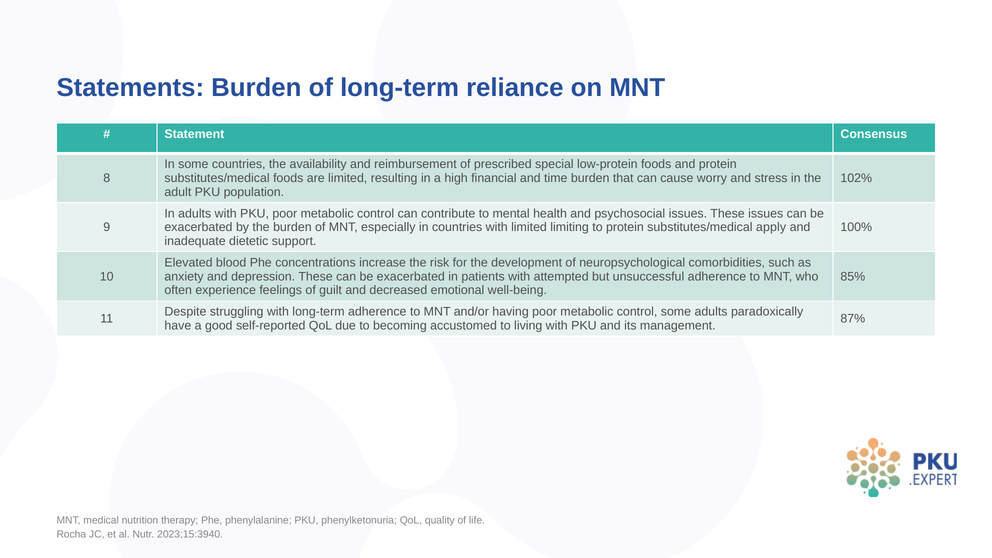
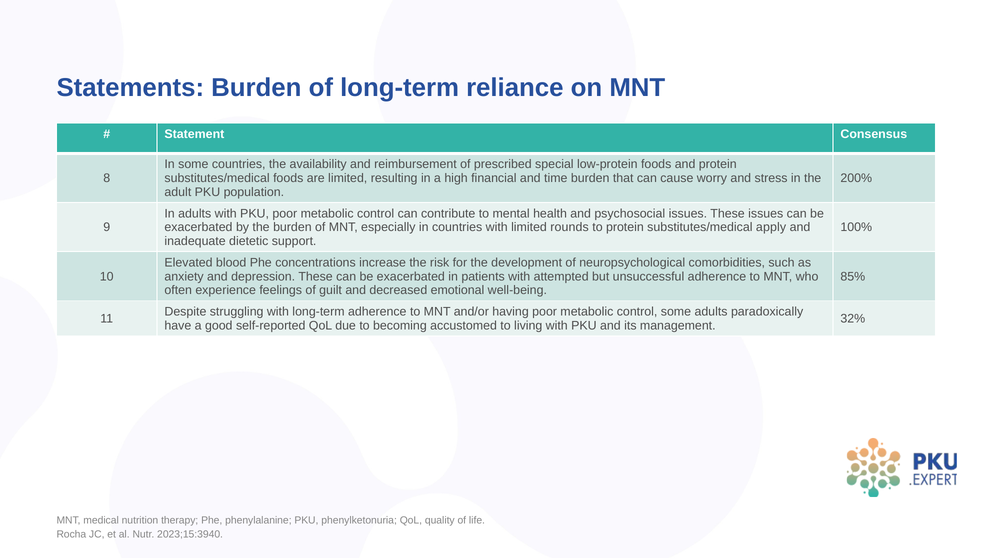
102%: 102% -> 200% (856, 178)
limiting: limiting -> rounds (570, 227)
87%: 87% -> 32% (853, 319)
